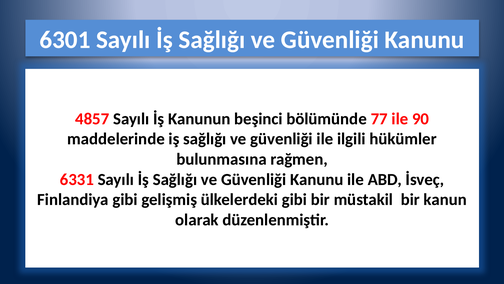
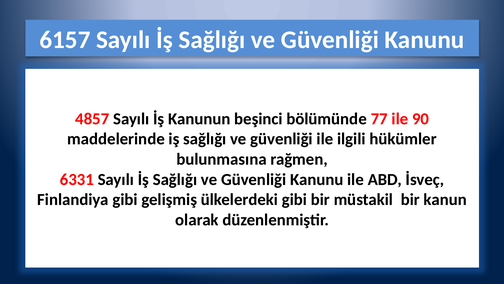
6301: 6301 -> 6157 (65, 40)
